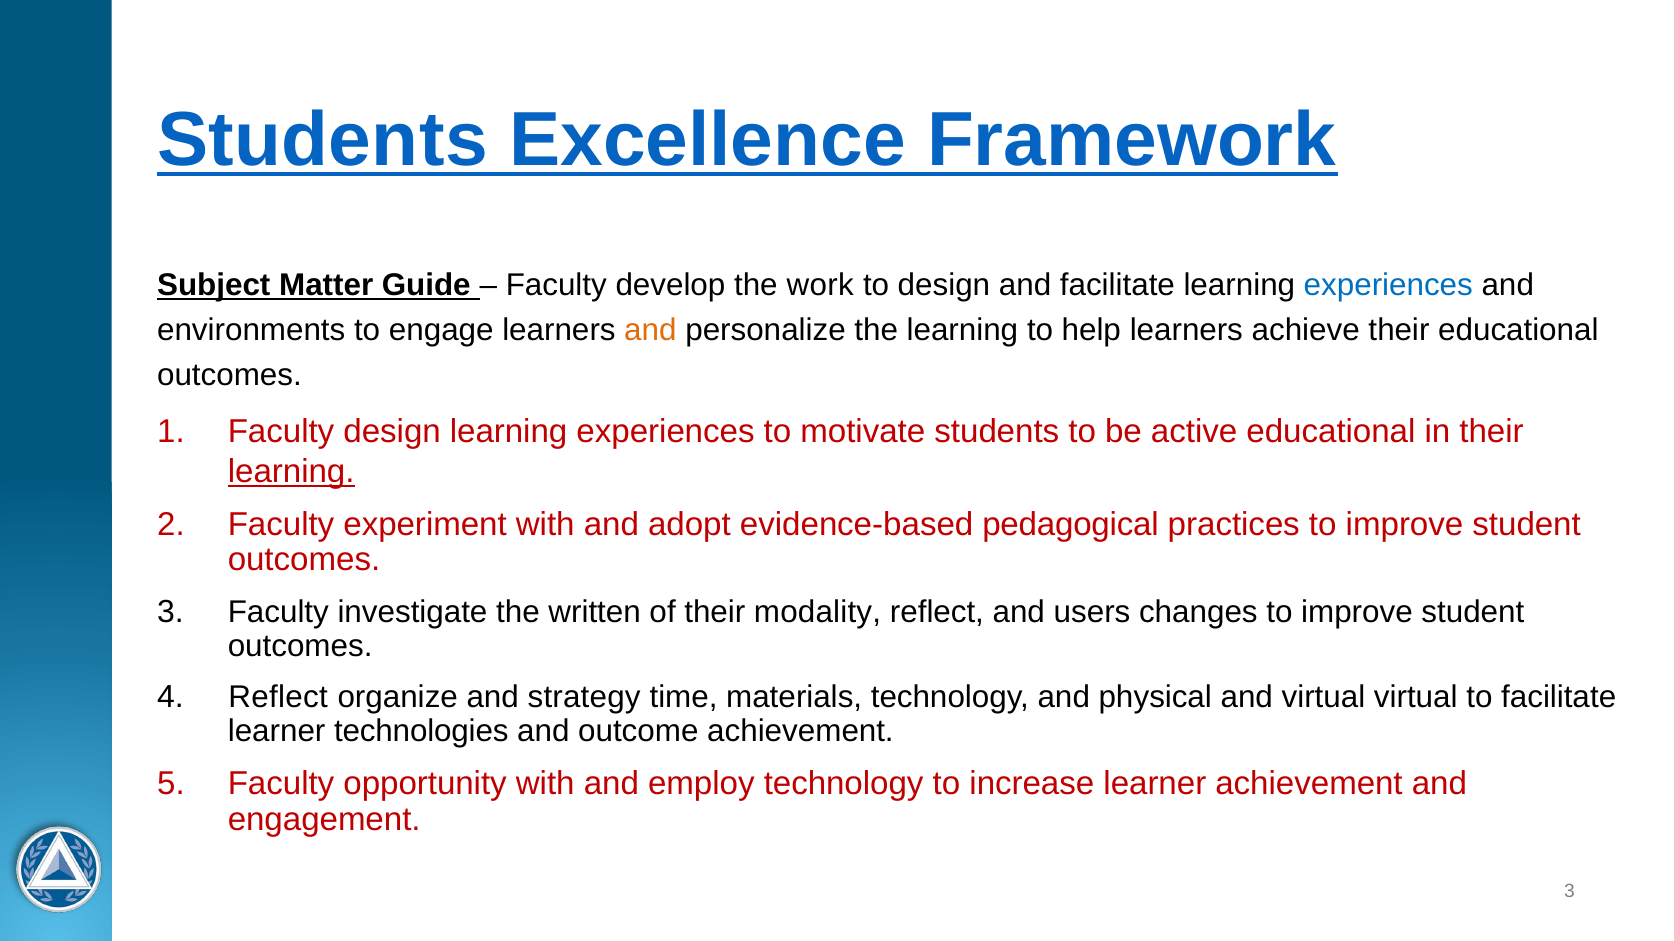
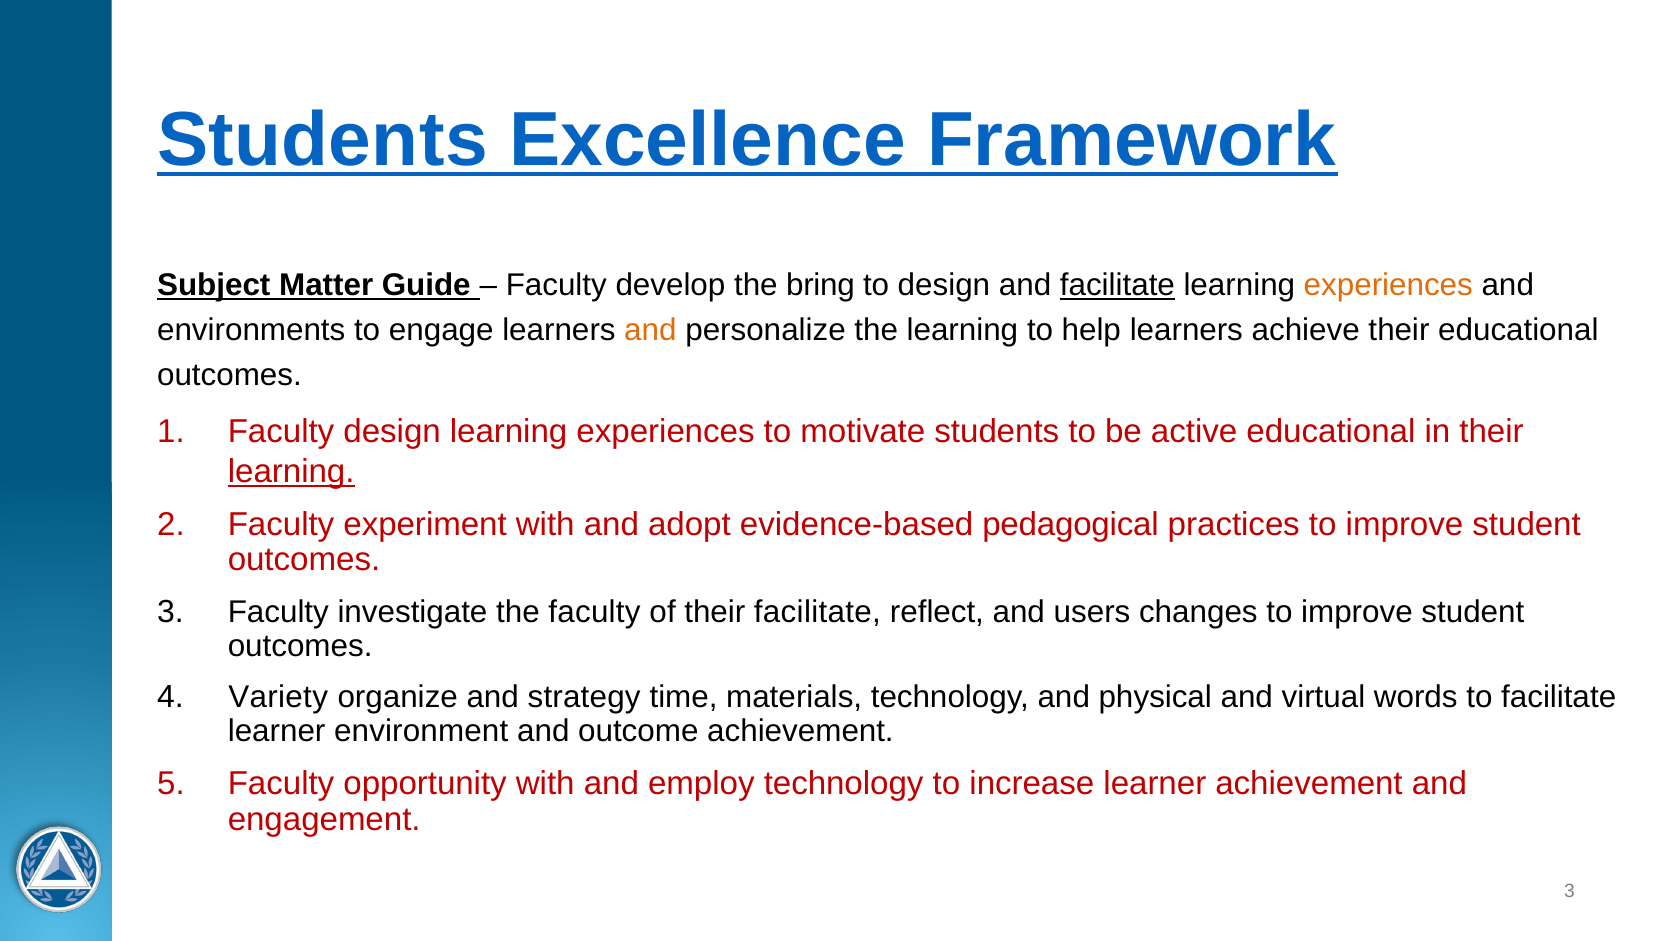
work: work -> bring (820, 285)
facilitate underline: none -> present (1117, 285)
experiences colour: blue -> orange (1388, 285)
the written: written -> faculty (595, 613)
their modality: modality -> facilitate (817, 613)
Reflect: Reflect -> Variety (278, 698)
virtual virtual: virtual -> words (1416, 698)
technologies: technologies -> environment (421, 732)
